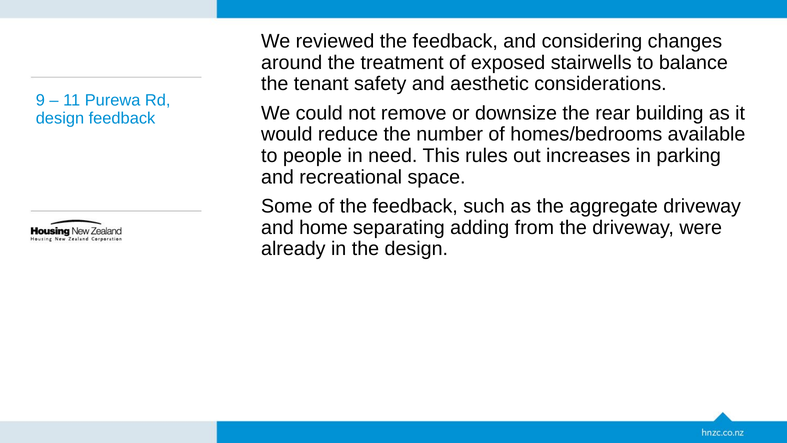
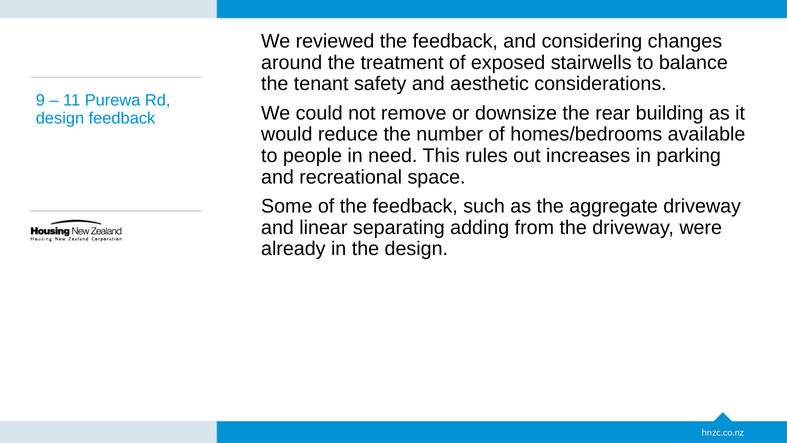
home: home -> linear (323, 228)
